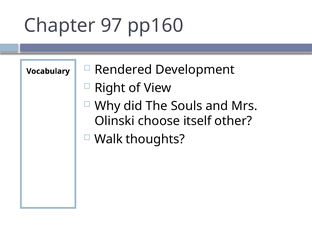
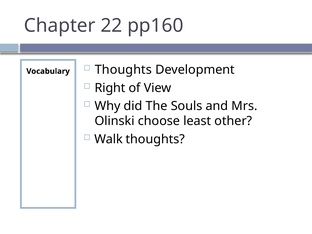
97: 97 -> 22 (111, 25)
Rendered: Rendered -> Thoughts (123, 70)
itself: itself -> least (197, 121)
